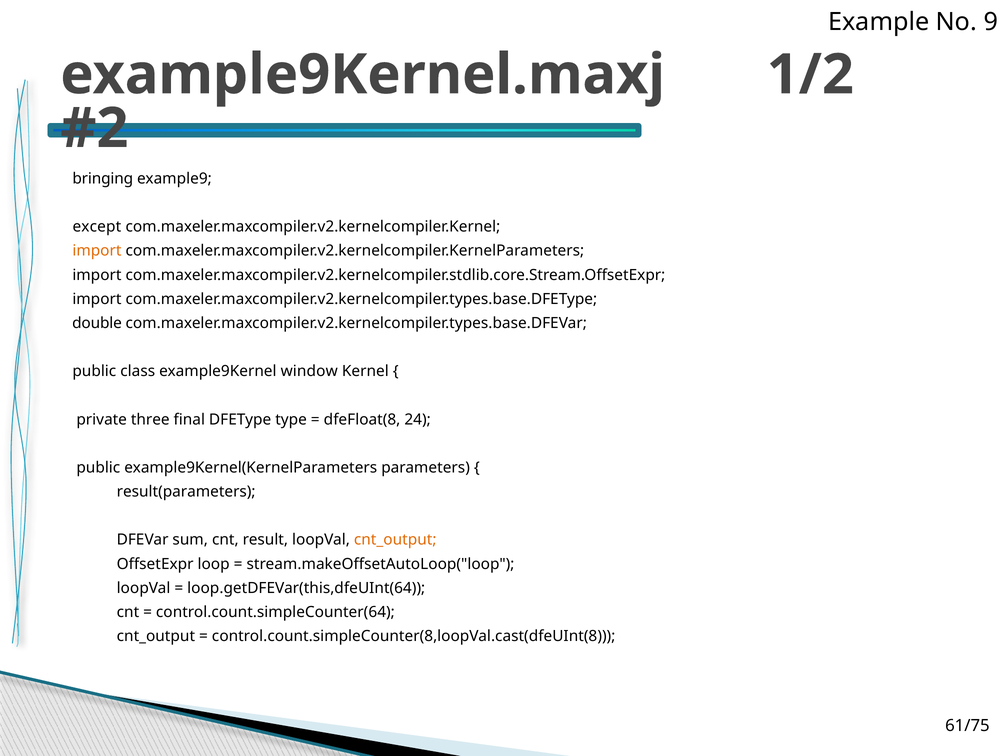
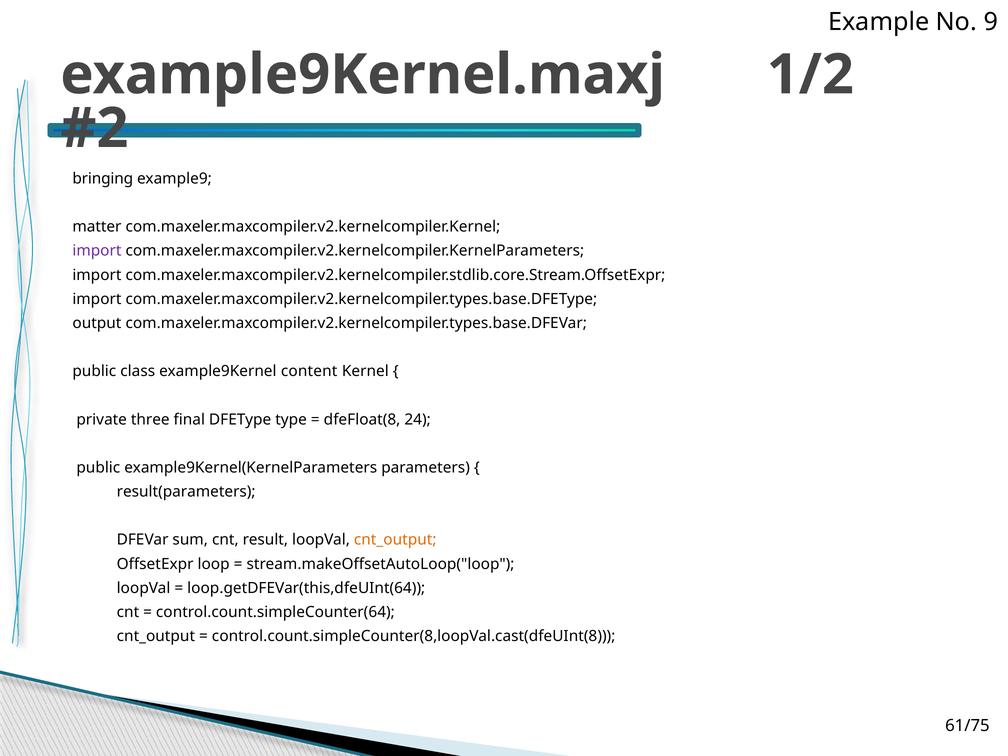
except: except -> matter (97, 227)
import colour: orange -> purple (97, 251)
double: double -> output (97, 323)
window: window -> content (309, 371)
